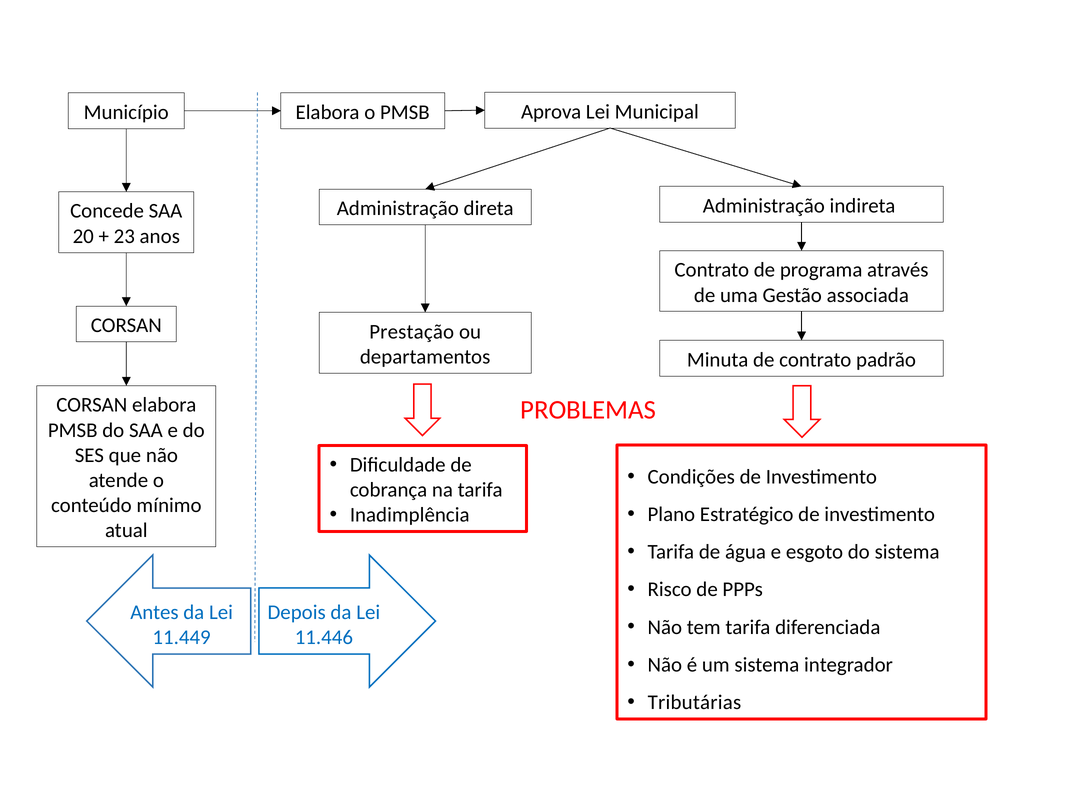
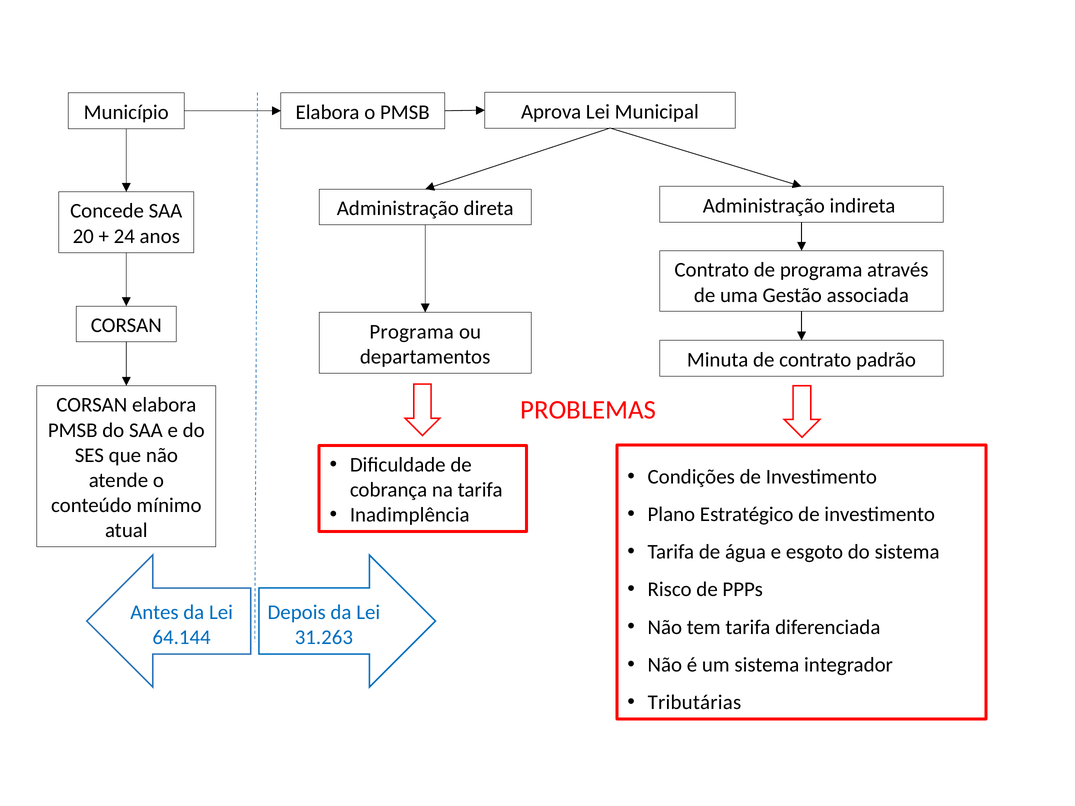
23: 23 -> 24 (124, 236)
Prestação: Prestação -> Programa (412, 332)
11.449: 11.449 -> 64.144 (182, 638)
11.446: 11.446 -> 31.263 (324, 638)
